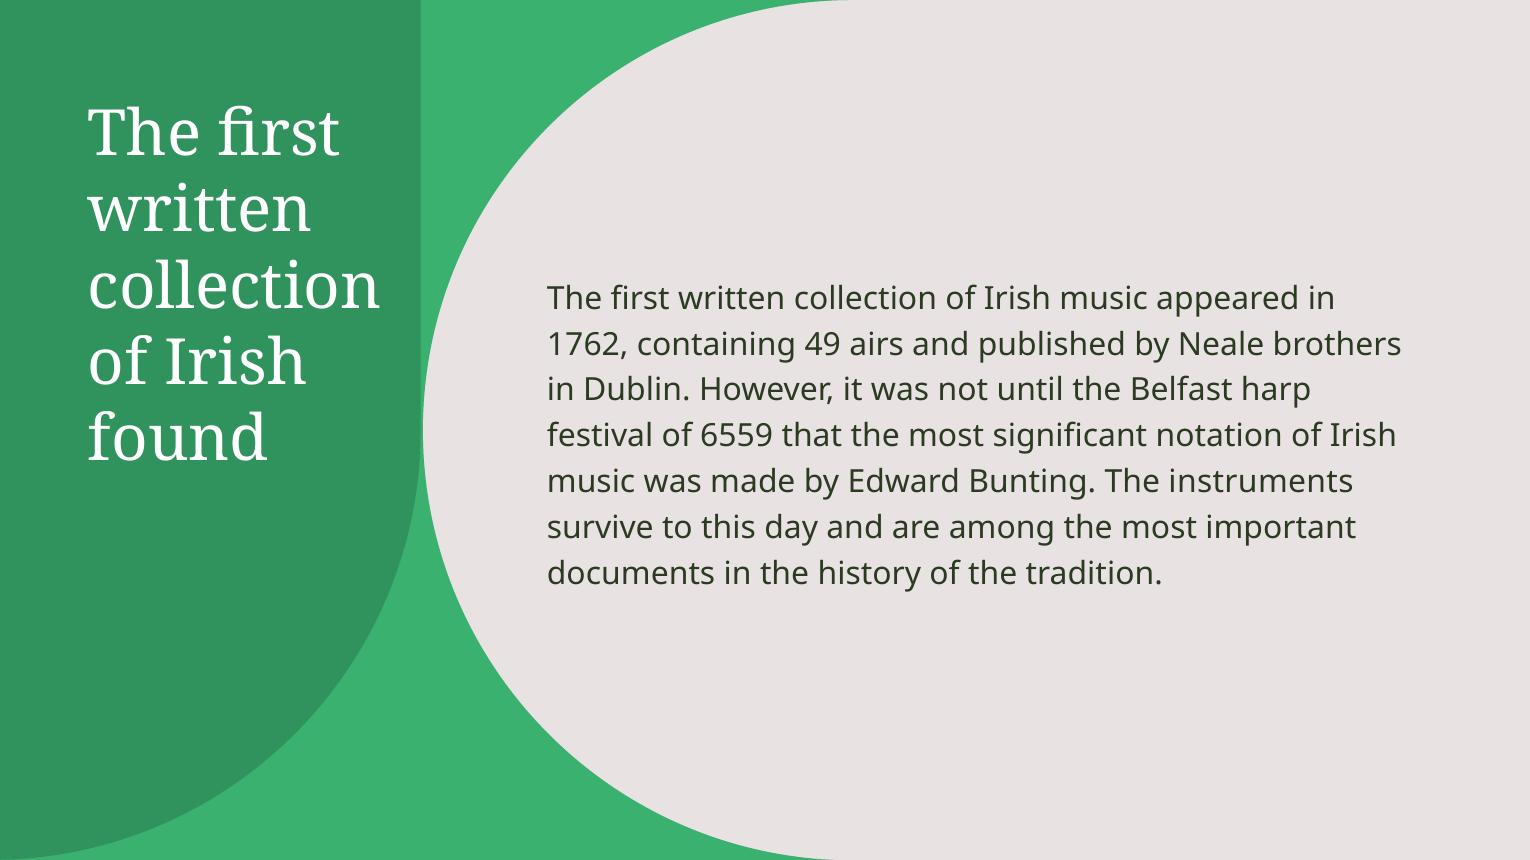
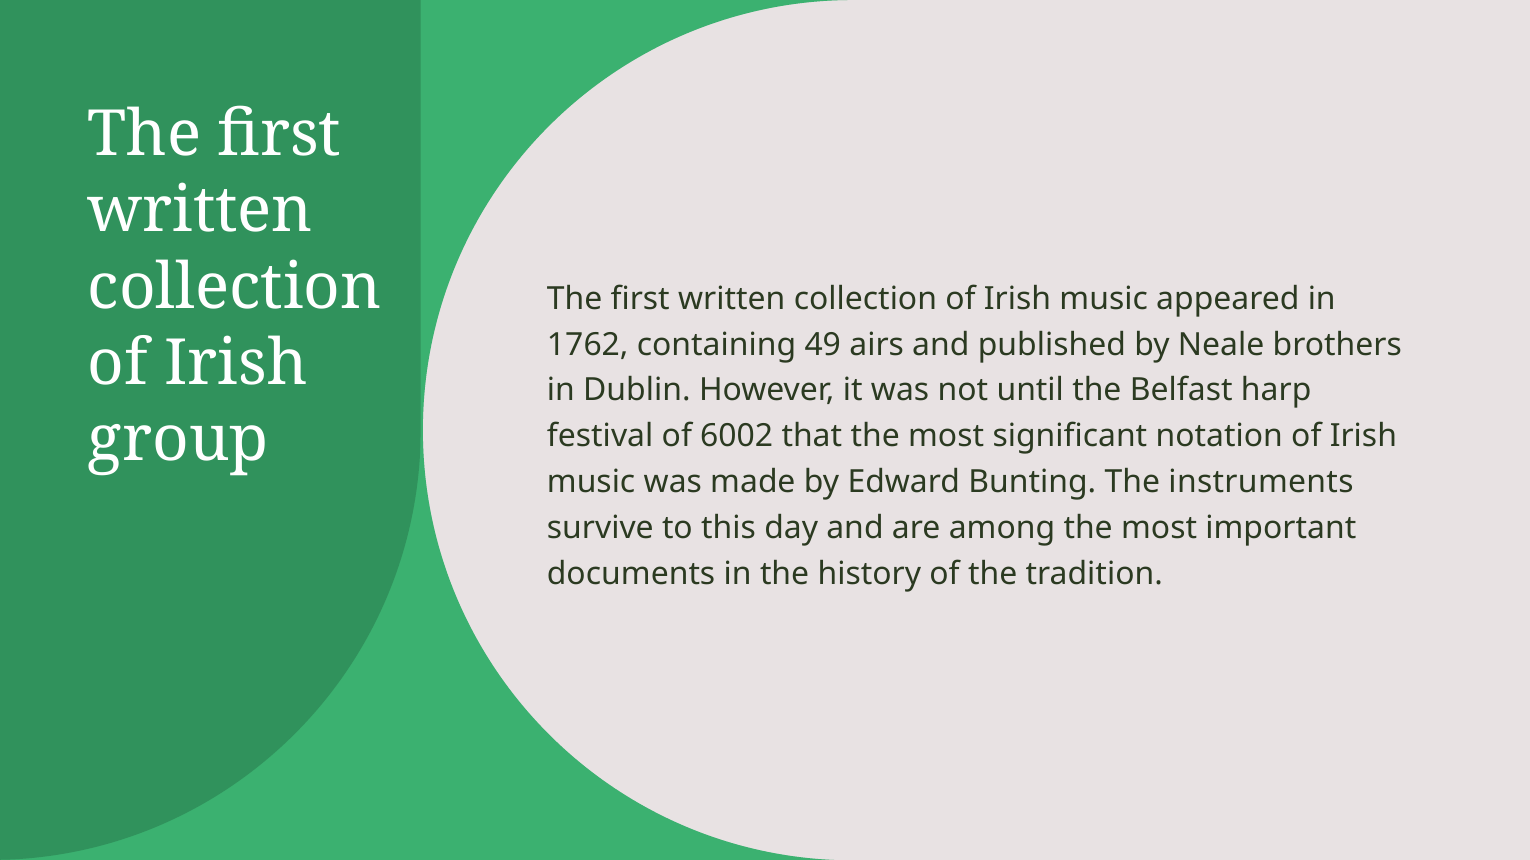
found: found -> group (178, 440)
6559: 6559 -> 6002 (737, 437)
